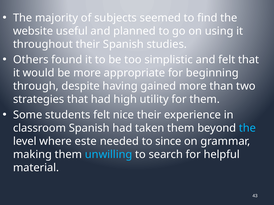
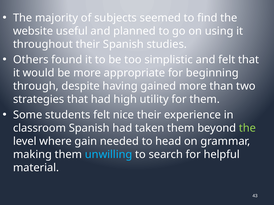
the colour: light blue -> light green (247, 128)
este: este -> gain (86, 142)
since: since -> head (168, 142)
